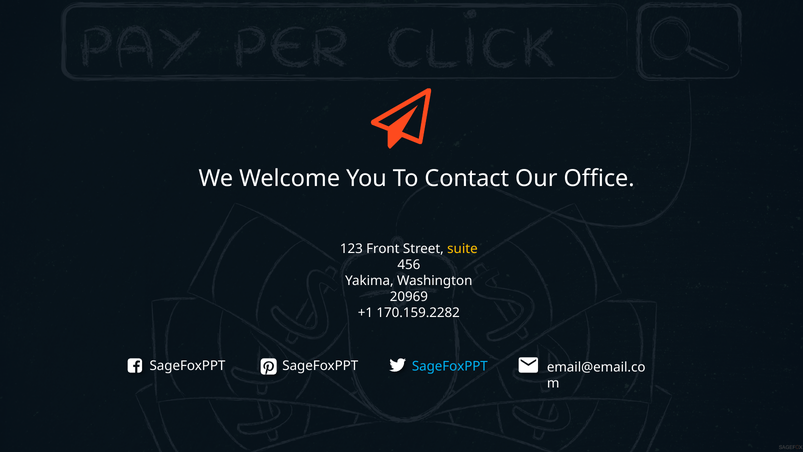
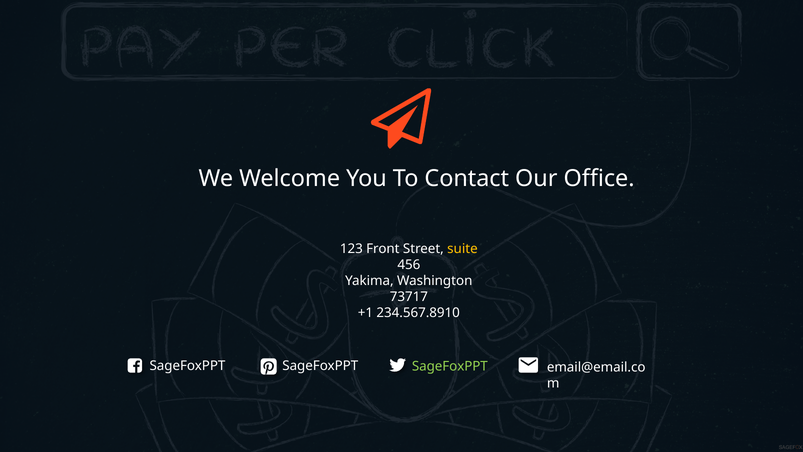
20969: 20969 -> 73717 (409, 297)
170.159.2282: 170.159.2282 -> 234.567.8910 (418, 313)
SageFoxPPT colour: light blue -> light green (450, 366)
